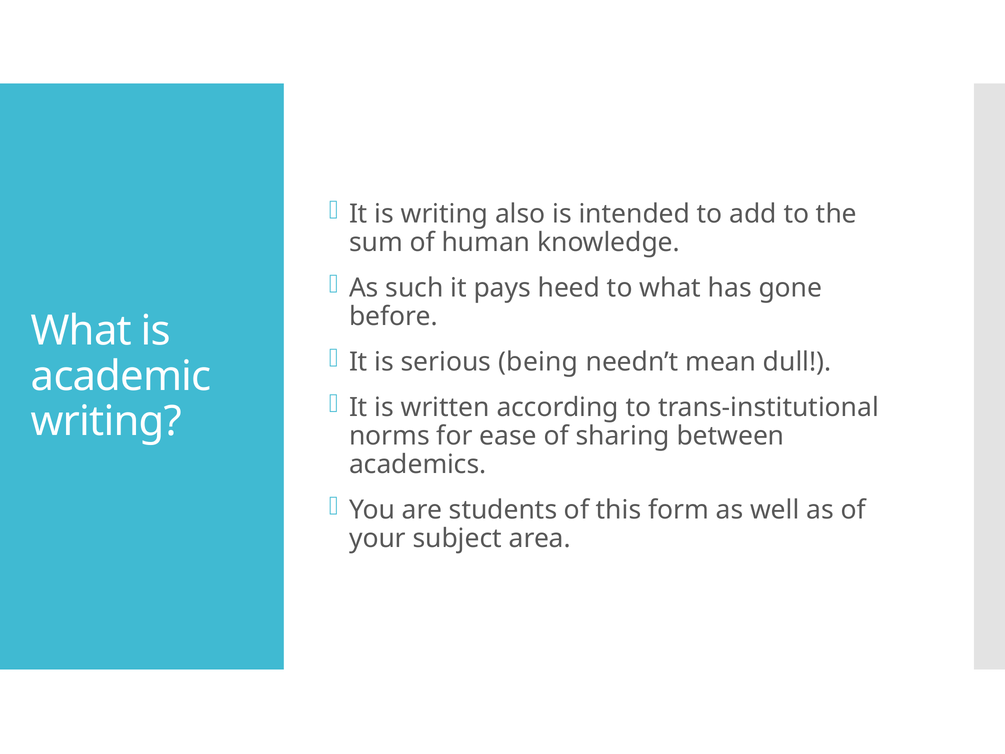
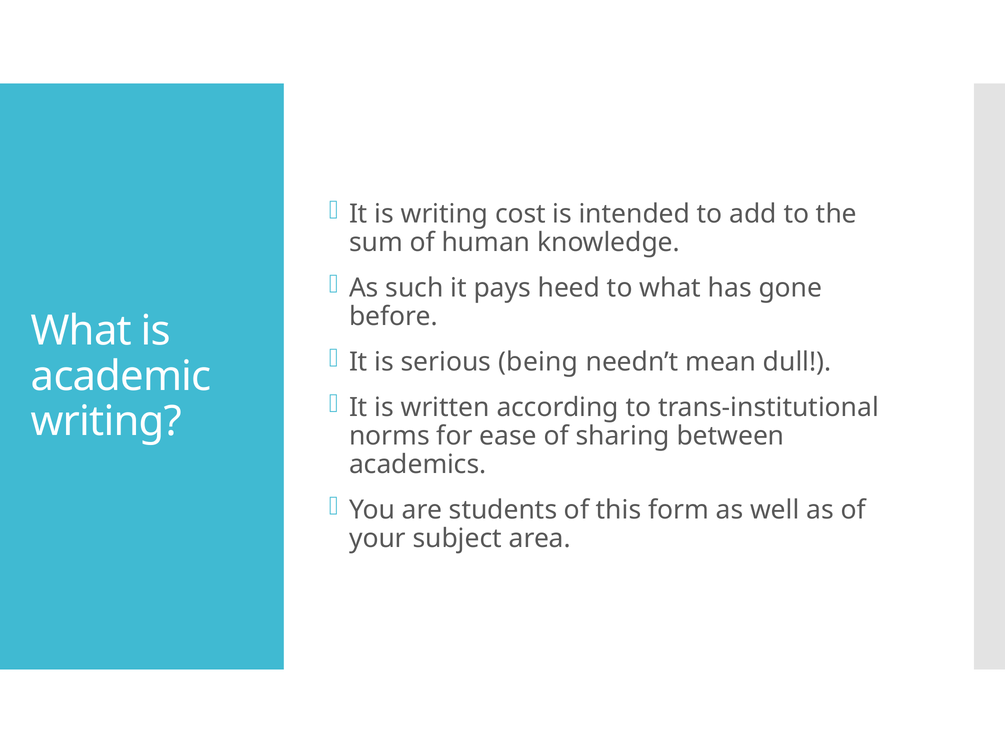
also: also -> cost (520, 214)
